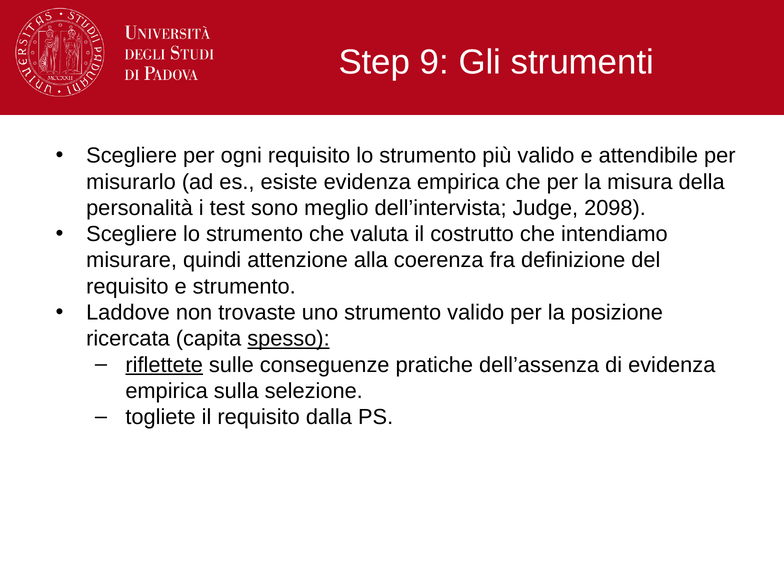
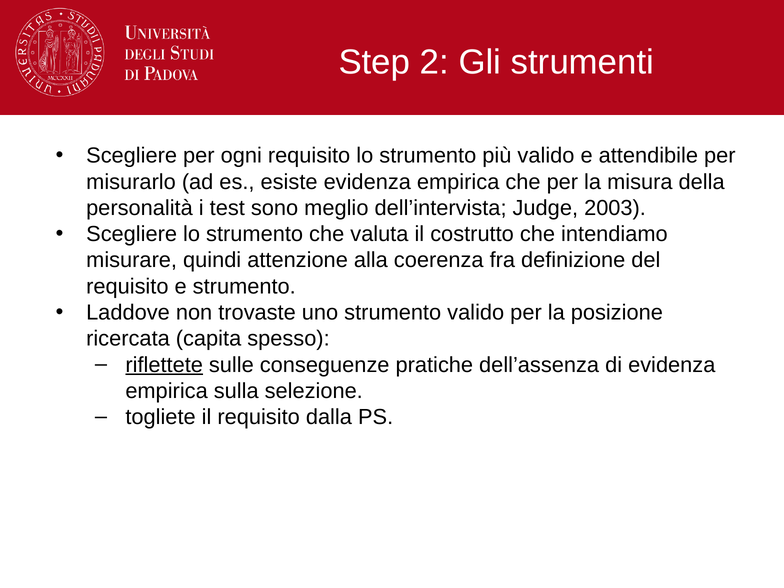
9: 9 -> 2 (434, 62)
2098: 2098 -> 2003 (615, 208)
spesso underline: present -> none (288, 339)
